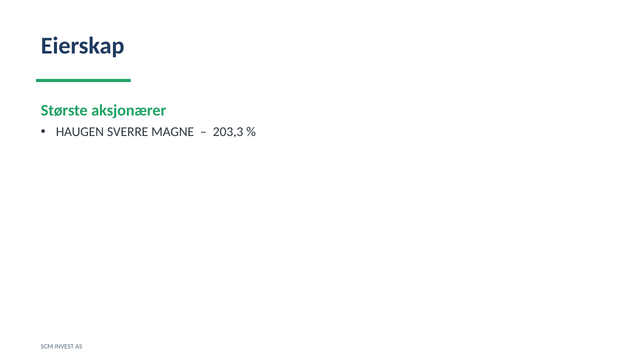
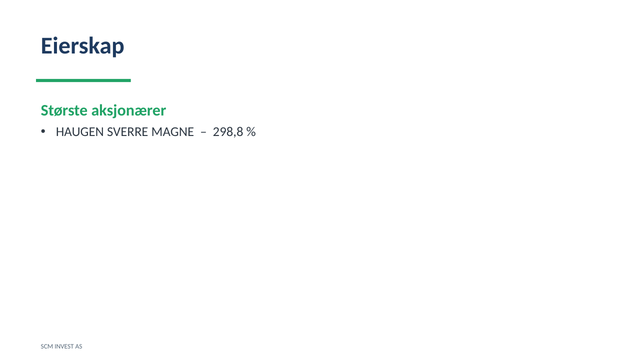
203,3: 203,3 -> 298,8 (228, 132)
